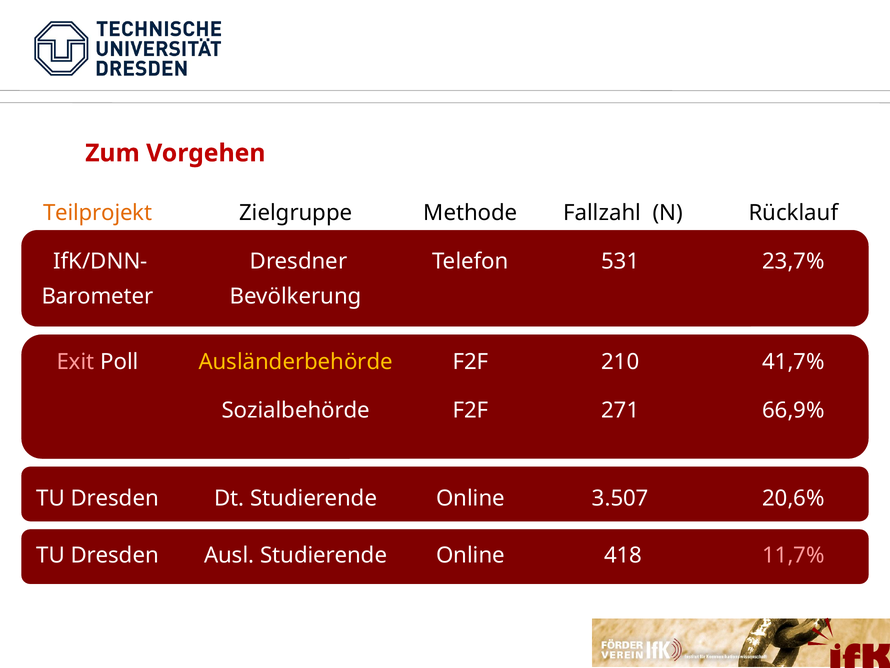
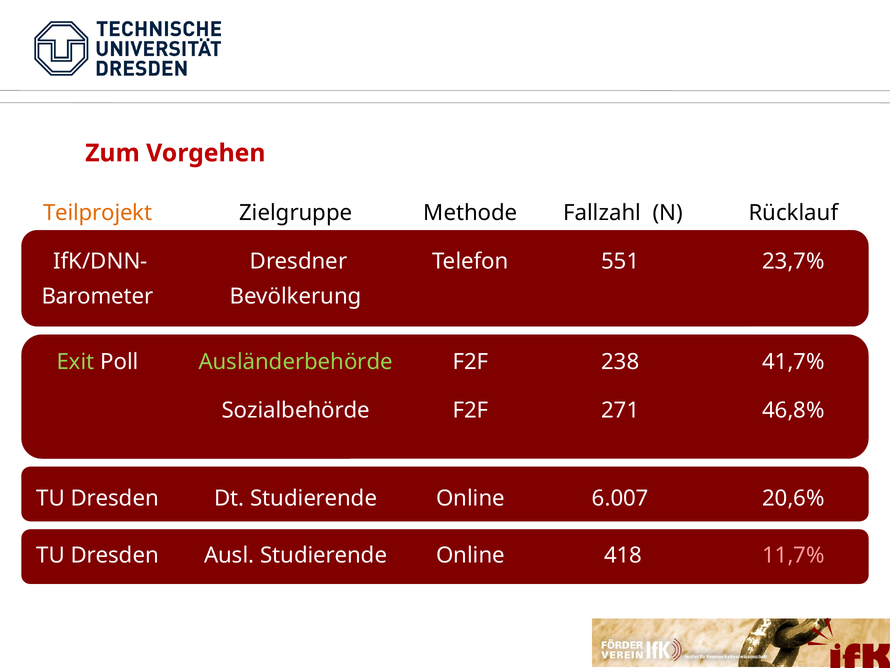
531: 531 -> 551 (620, 261)
Exit colour: pink -> light green (76, 361)
Ausländerbehörde colour: yellow -> light green (296, 361)
210: 210 -> 238 (620, 361)
66,9%: 66,9% -> 46,8% (793, 410)
3.507: 3.507 -> 6.007 (620, 498)
